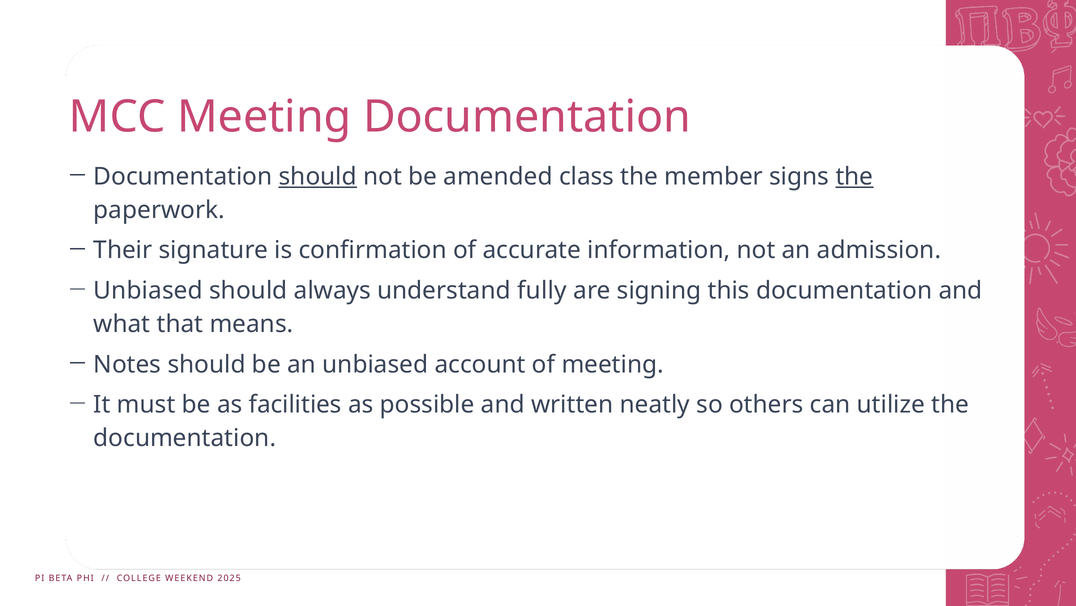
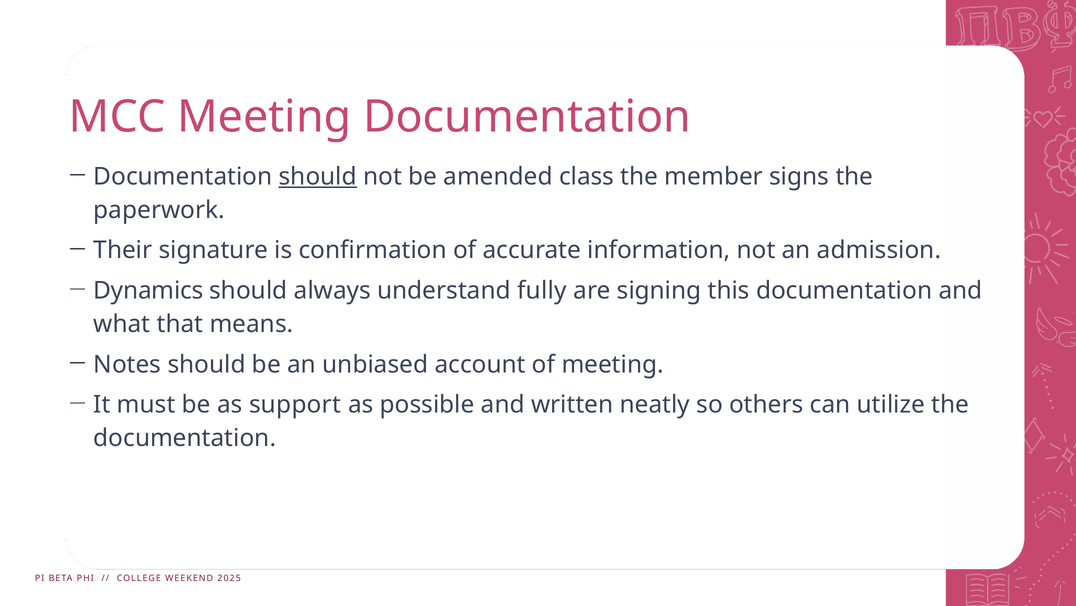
the underline: present -> none (854, 176)
Unbiased: Unbiased -> Dynamics (148, 290)
facilities: facilities -> support (295, 404)
